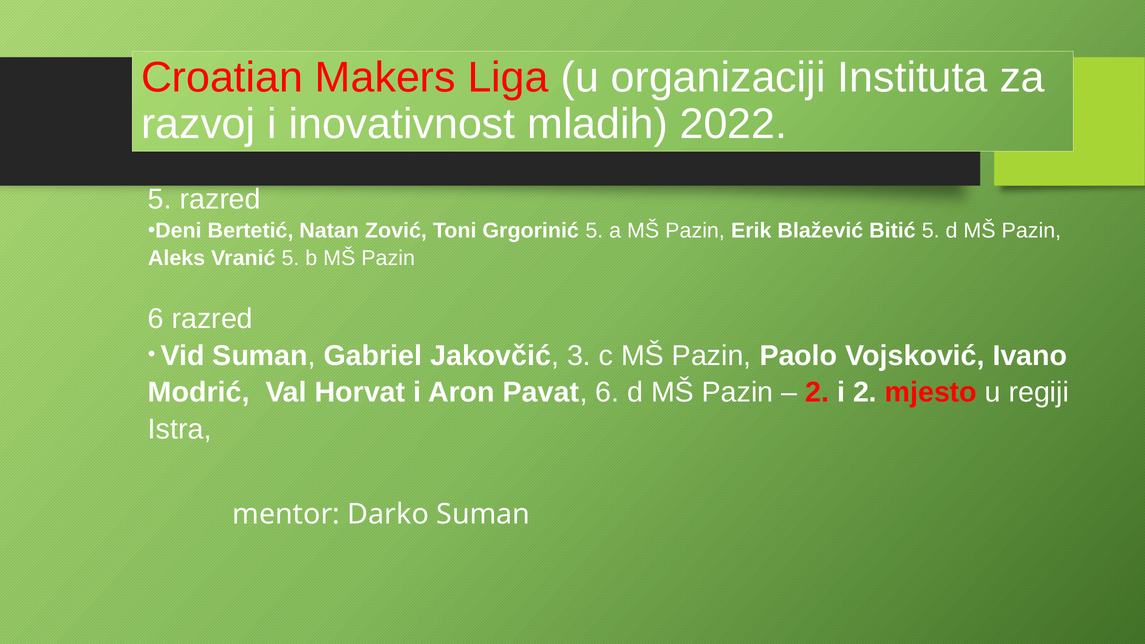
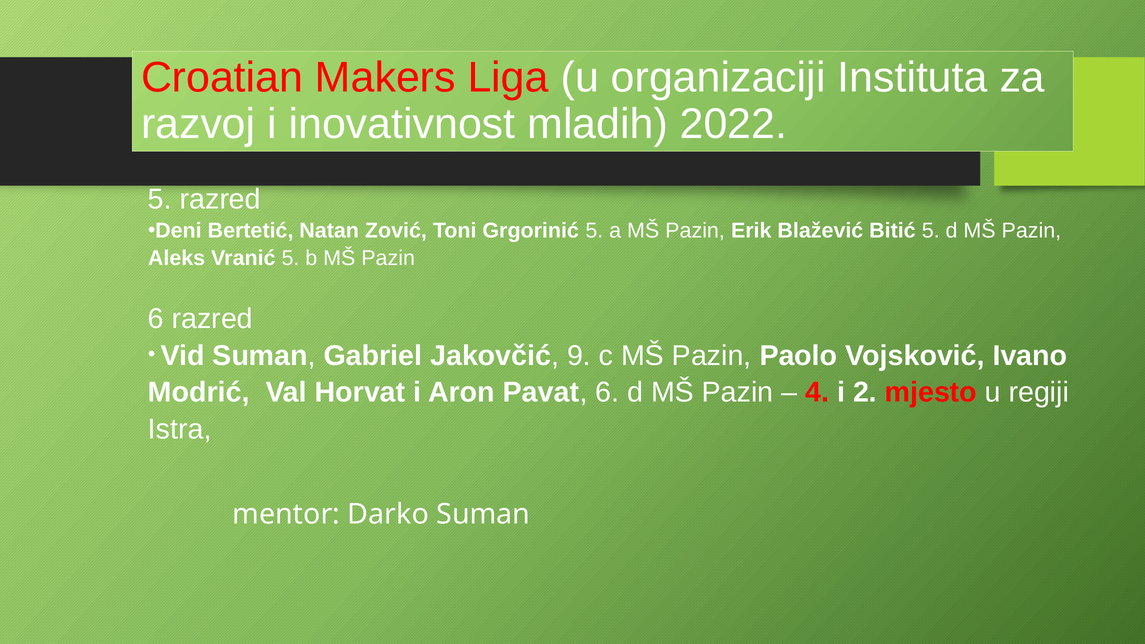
3: 3 -> 9 (579, 356)
2: 2 -> 4 (817, 392)
